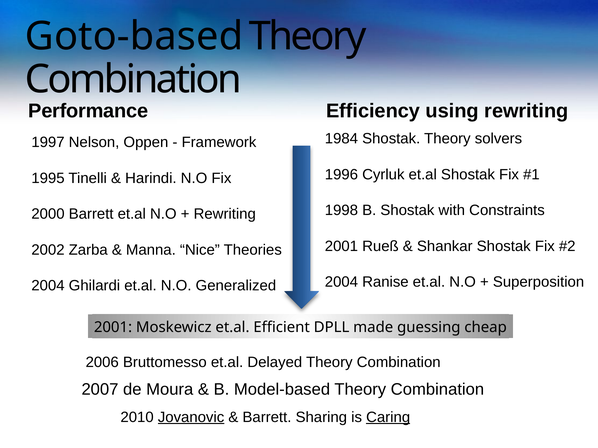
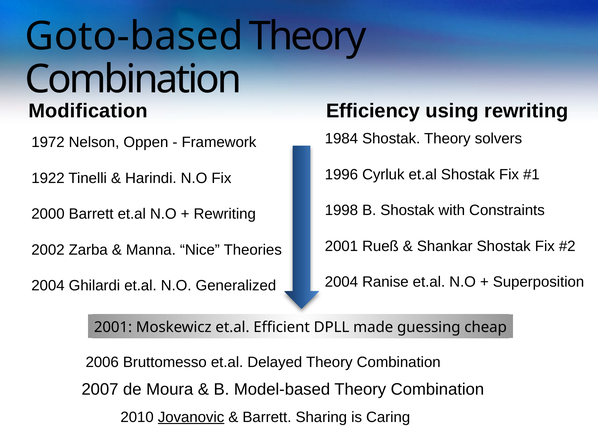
Performance: Performance -> Modification (88, 111)
1997: 1997 -> 1972 (48, 142)
1995: 1995 -> 1922 (48, 178)
Caring underline: present -> none (388, 418)
